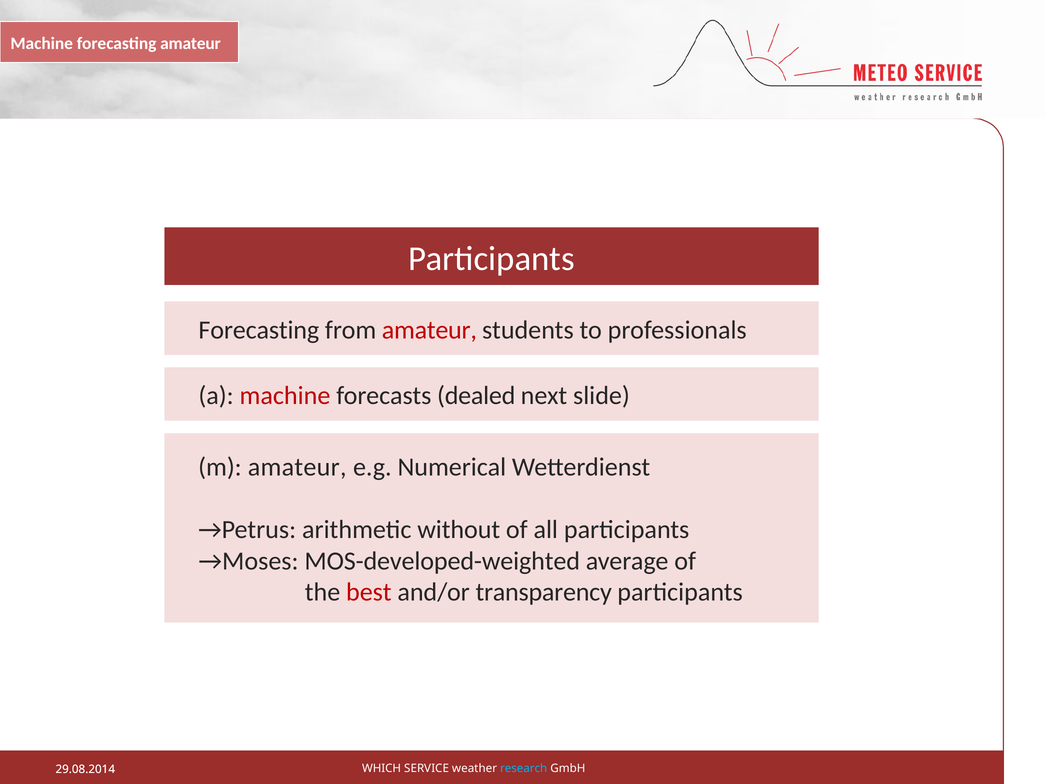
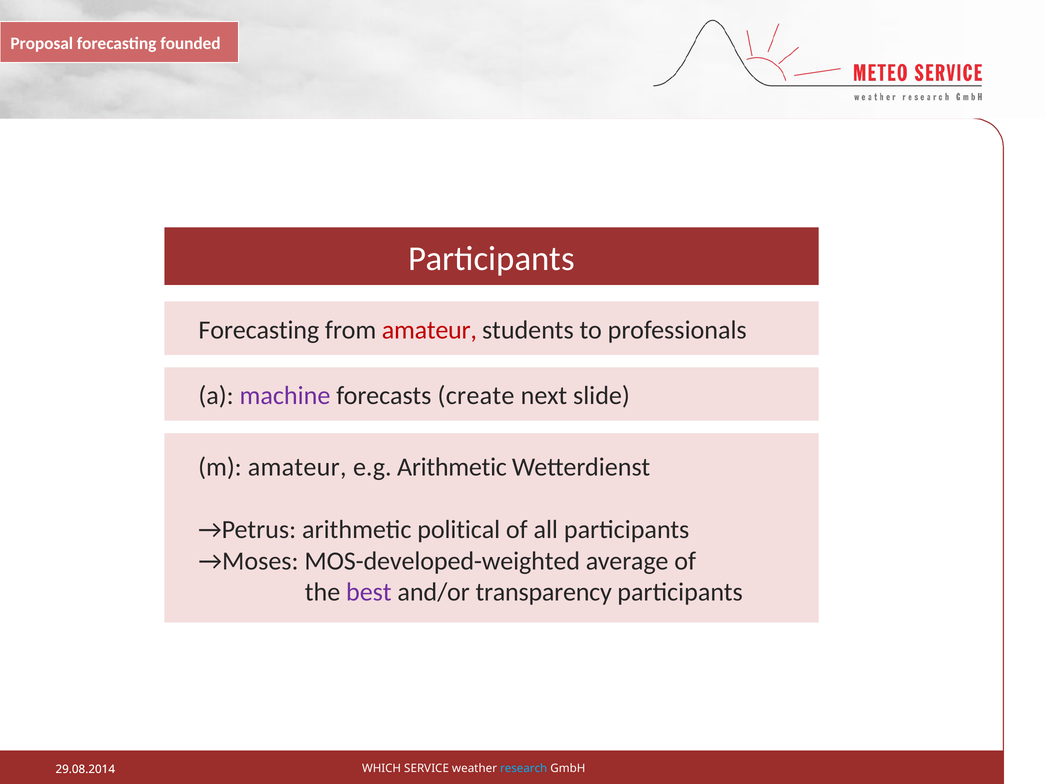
Machine: Machine -> Proposal (42, 43)
forecasting amateur: amateur -> founded (190, 43)
machine colour: red -> purple (285, 396)
dealed: dealed -> create (476, 396)
e.g Numerical: Numerical -> Arithmetic (452, 467)
without: without -> political (459, 529)
best colour: red -> purple (369, 592)
